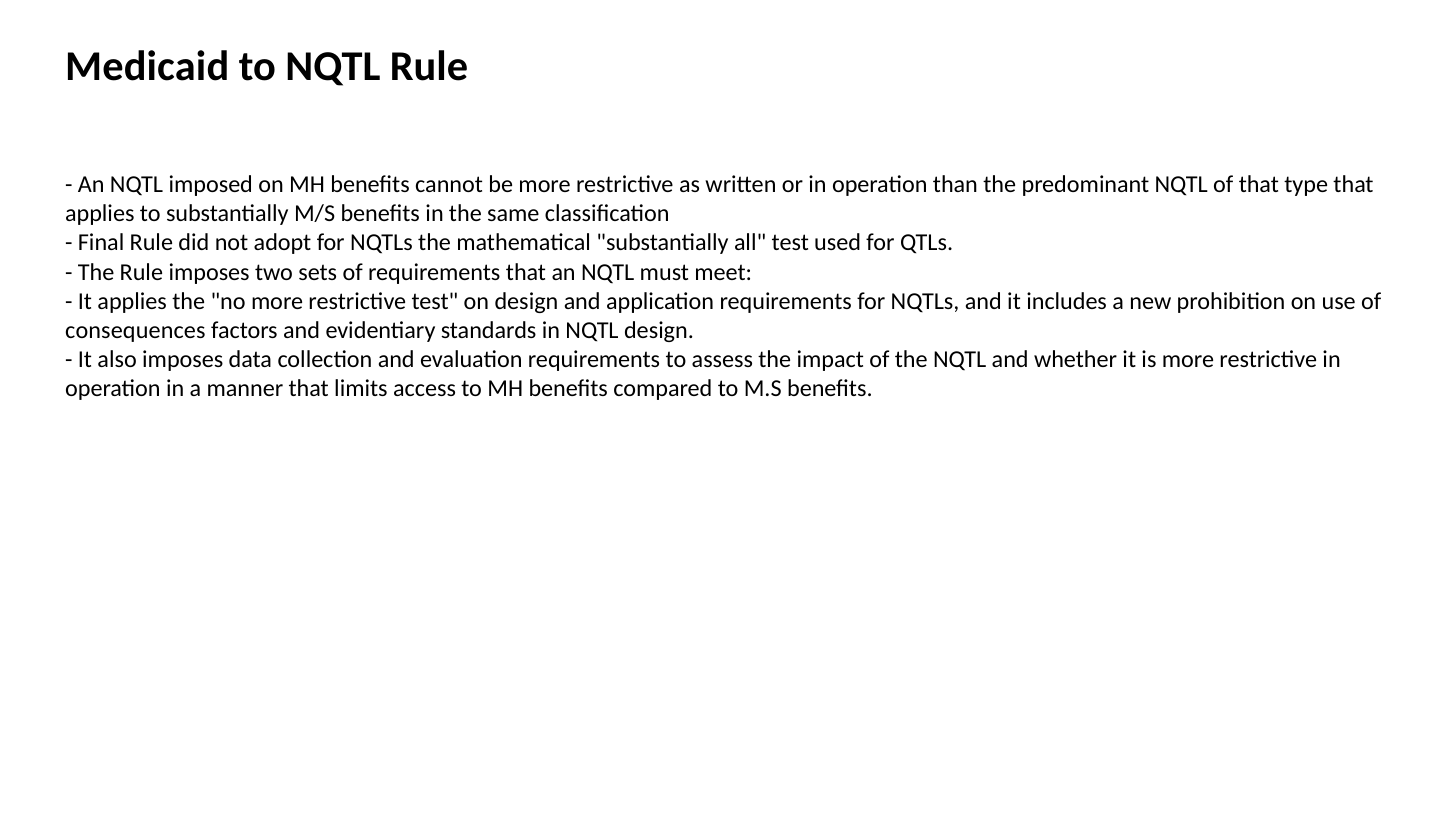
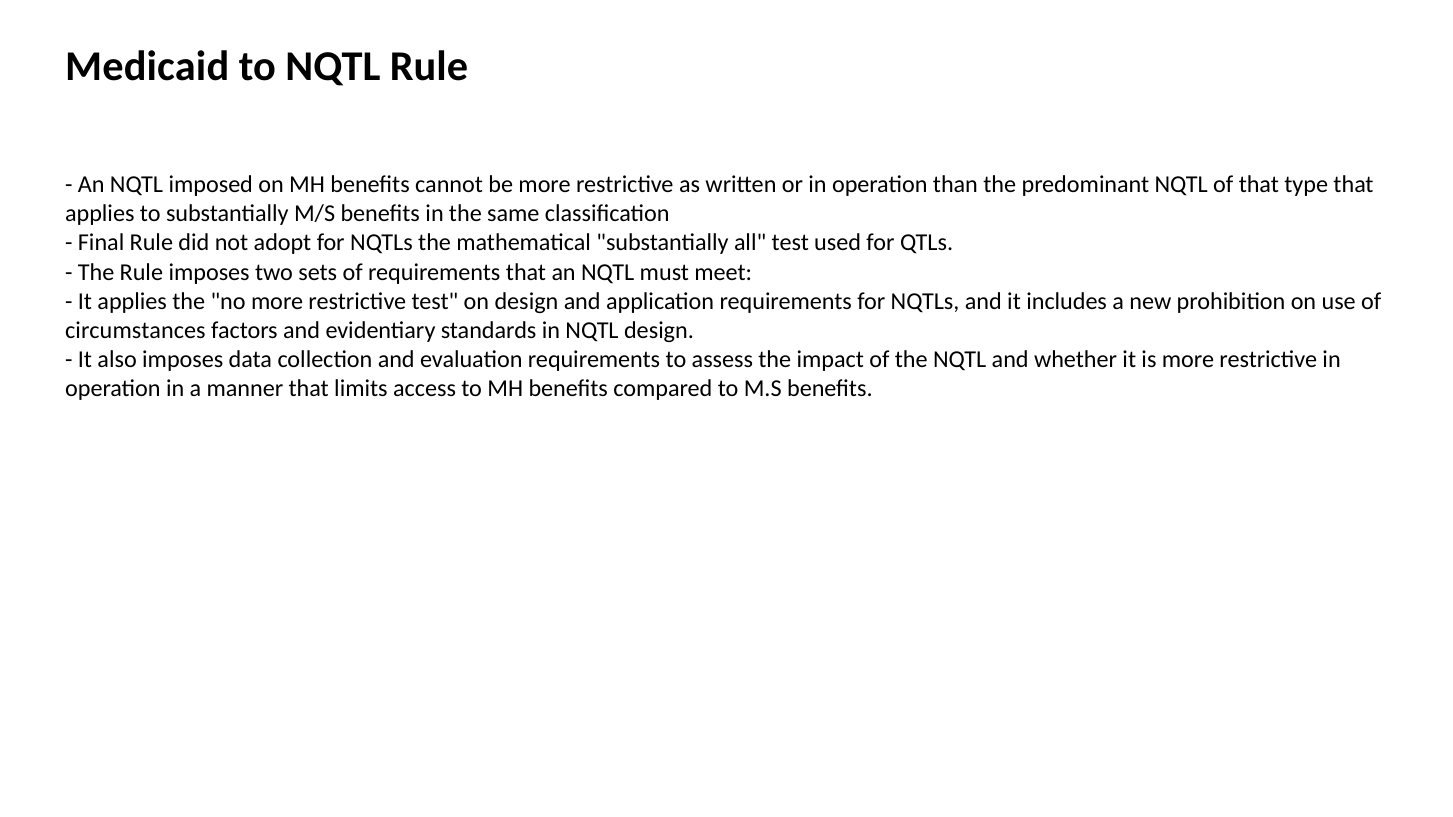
consequences: consequences -> circumstances (135, 330)
